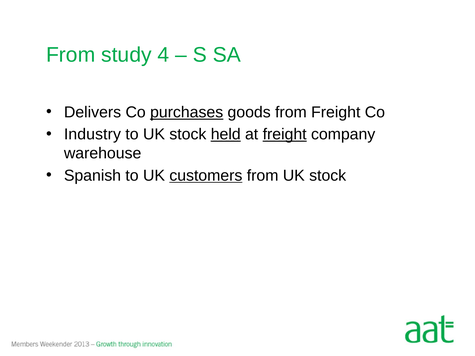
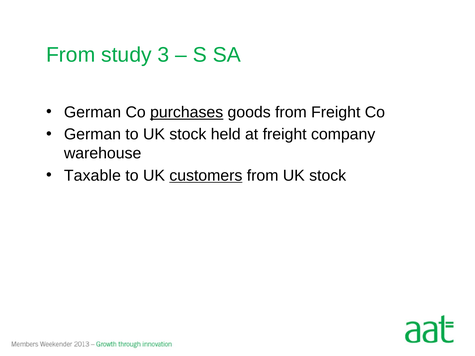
4: 4 -> 3 (163, 55)
Delivers: Delivers -> German (93, 112)
Industry: Industry -> German (92, 135)
held underline: present -> none (226, 135)
freight underline: present -> none (285, 135)
Spanish: Spanish -> Taxable (92, 176)
